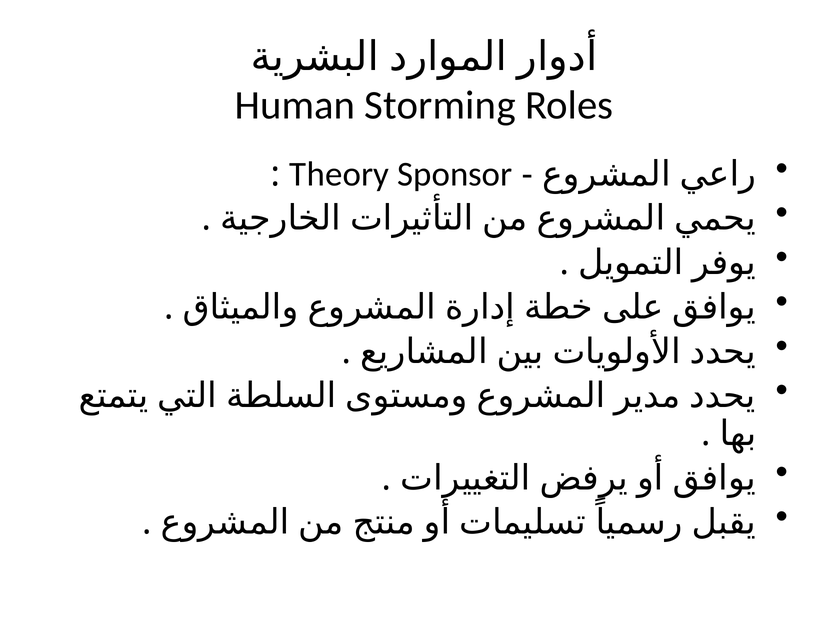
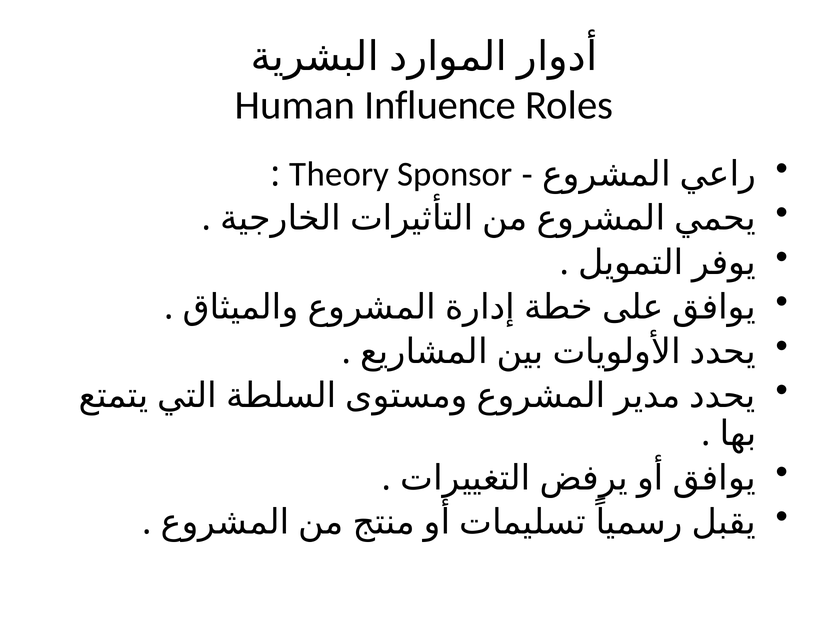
Storming: Storming -> Influence (440, 106)
